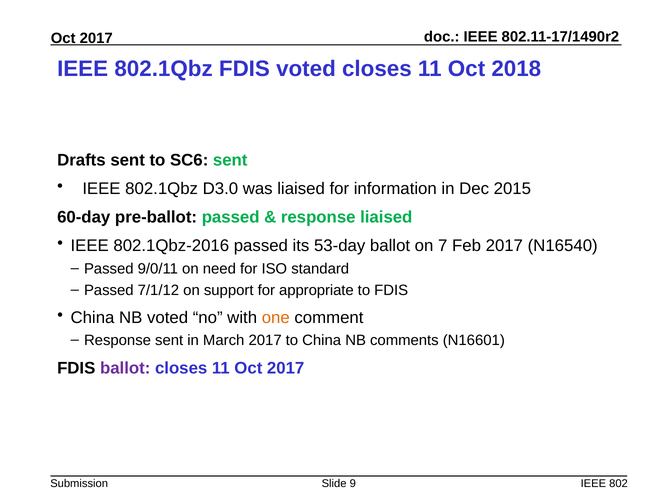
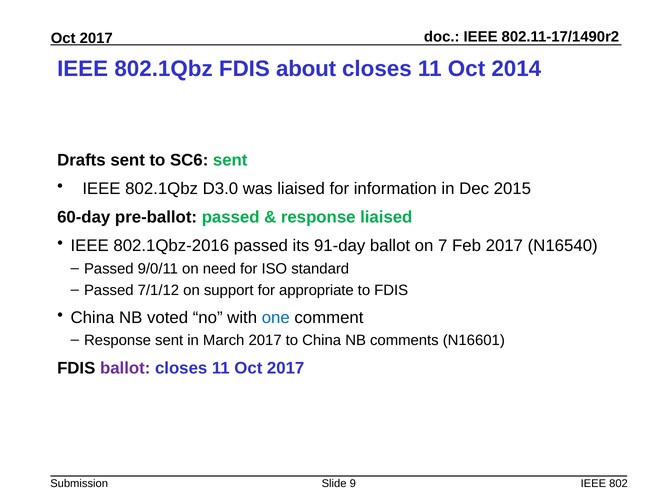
FDIS voted: voted -> about (306, 69)
2018: 2018 -> 2014 (516, 69)
53-day: 53-day -> 91-day (340, 246)
one colour: orange -> blue (276, 318)
